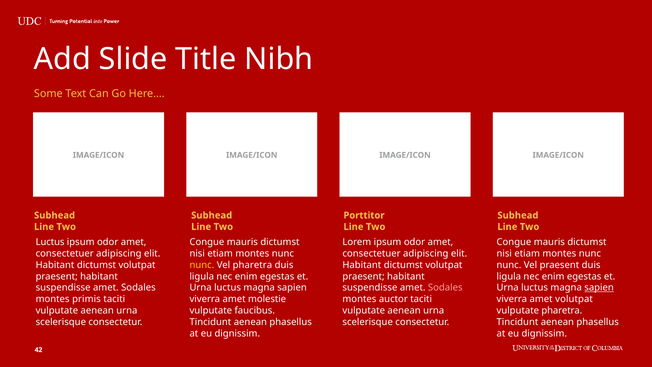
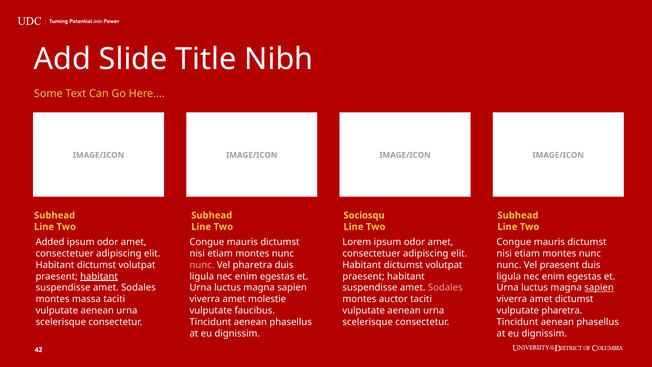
Porttitor: Porttitor -> Sociosqu (364, 215)
Luctus: Luctus -> Added (50, 242)
nunc colour: yellow -> pink (202, 265)
habitant underline: none -> present (99, 276)
primis: primis -> massa (86, 299)
amet volutpat: volutpat -> dictumst (574, 299)
